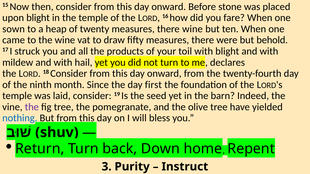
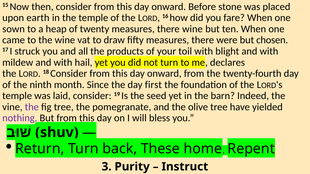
upon blight: blight -> earth (38, 18)
behold: behold -> chosen (272, 40)
nothing colour: blue -> purple (20, 118)
Down: Down -> These (160, 149)
